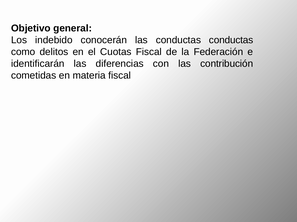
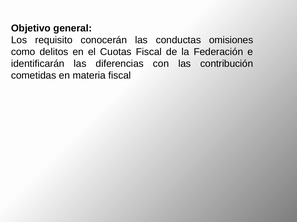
indebido: indebido -> requisito (54, 40)
conductas conductas: conductas -> omisiones (231, 40)
